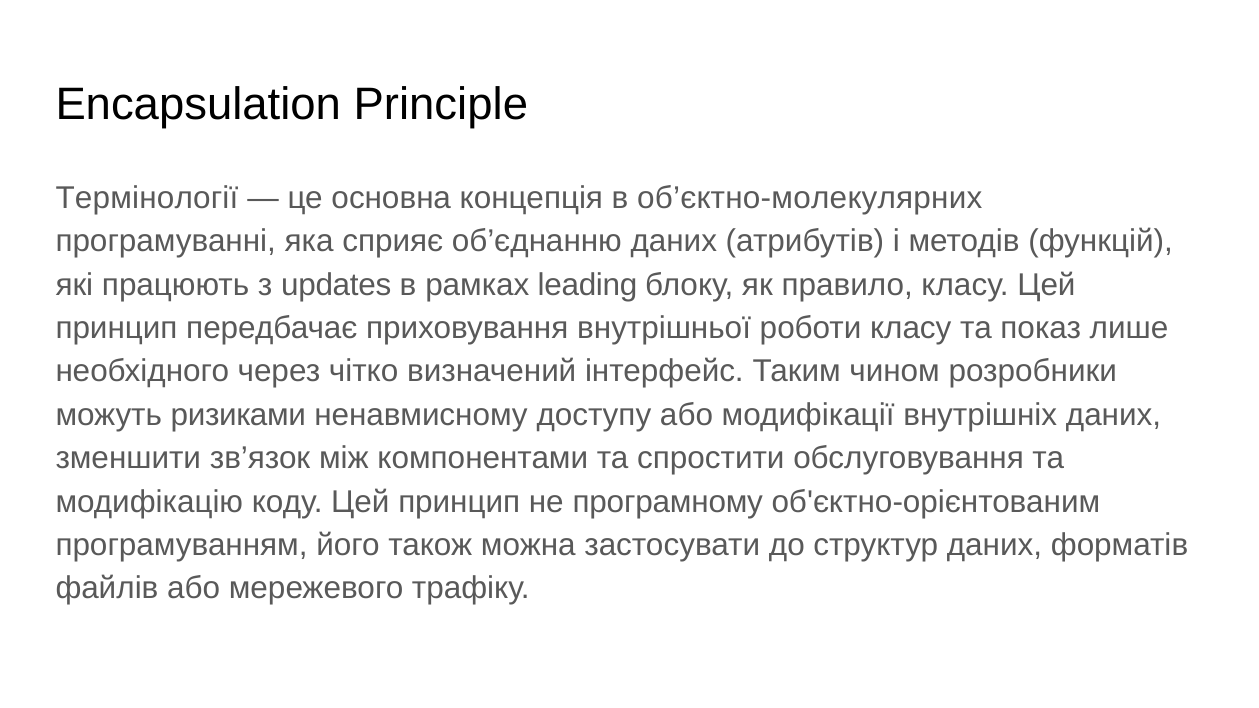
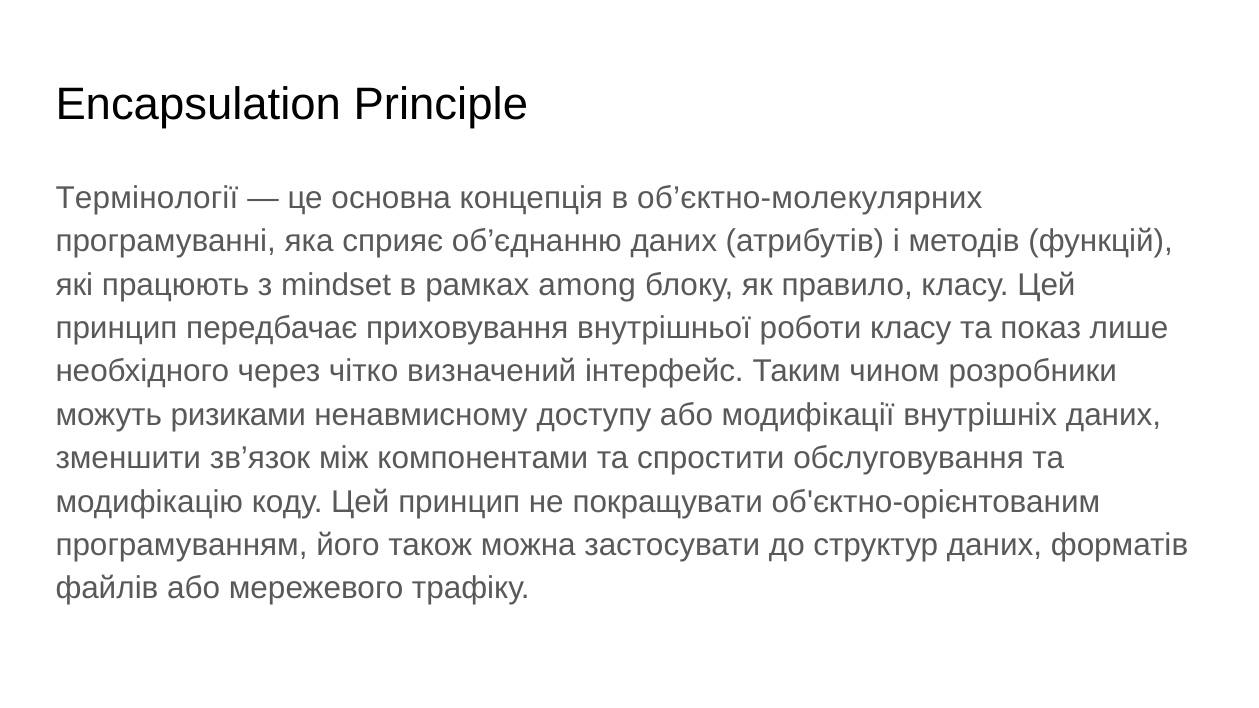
updates: updates -> mindset (336, 285)
leading: leading -> among (587, 285)
програмному: програмному -> покращувати (668, 502)
